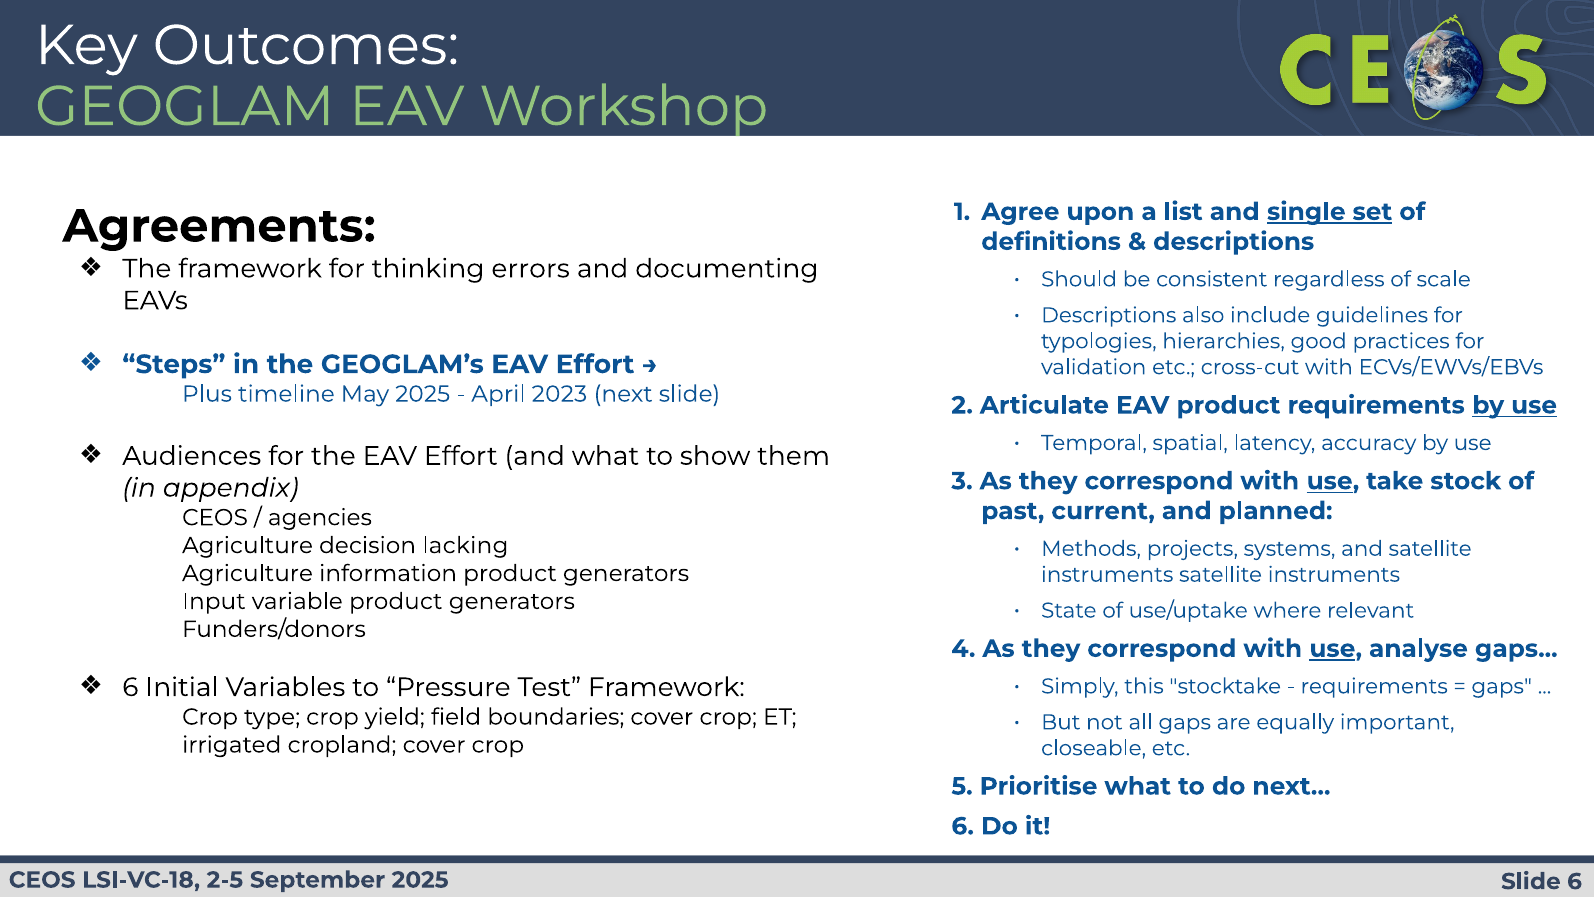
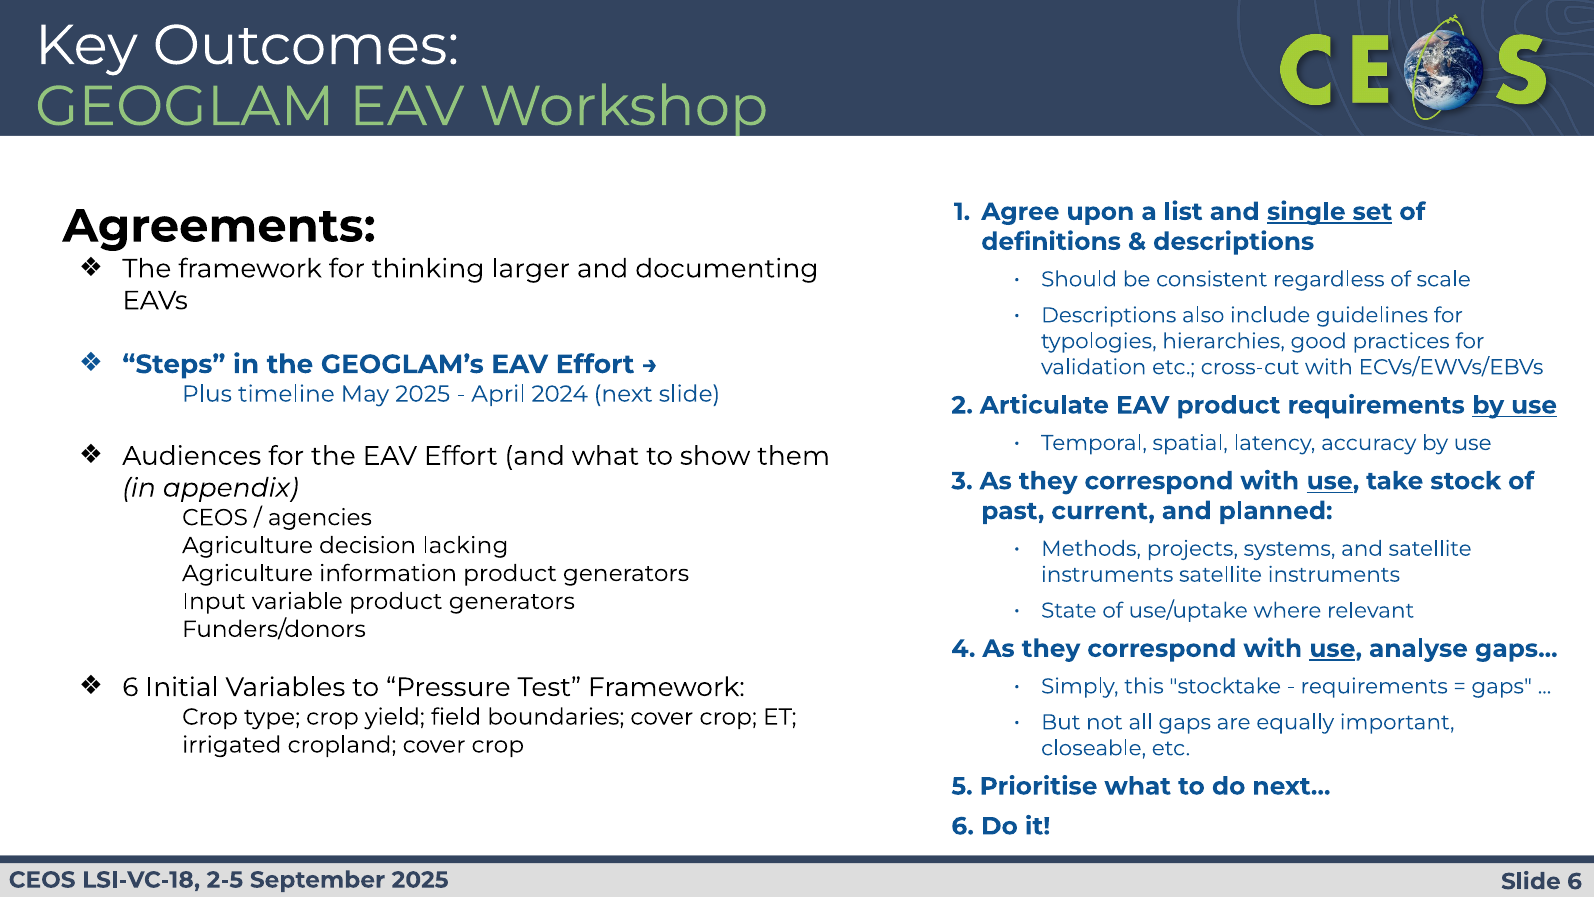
errors: errors -> larger (531, 269)
2023: 2023 -> 2024 (560, 394)
